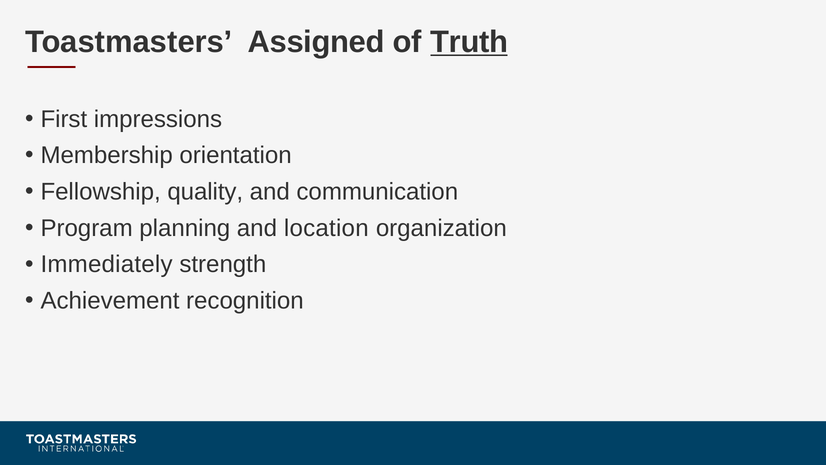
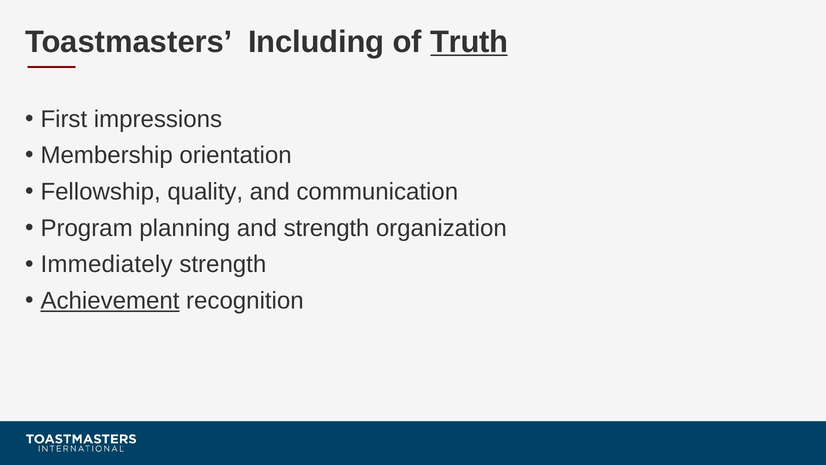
Assigned: Assigned -> Including (316, 42)
and location: location -> strength (327, 228)
Achievement underline: none -> present (110, 301)
